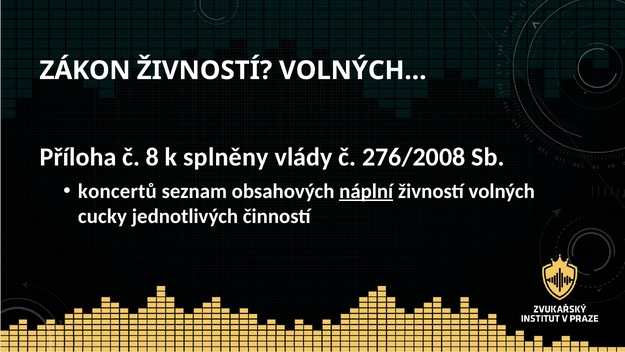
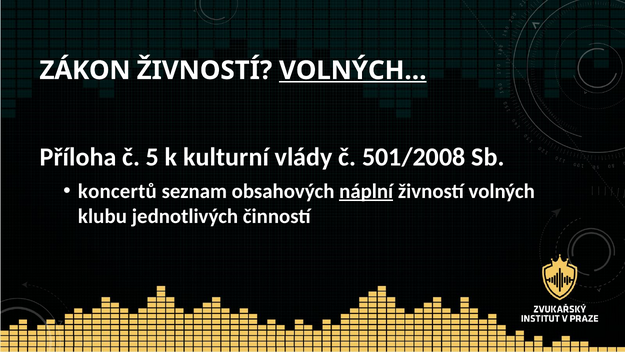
VOLNÝCH… underline: none -> present (353, 70)
8: 8 -> 5 (153, 157)
splněny: splněny -> kulturní (226, 157)
276/2008: 276/2008 -> 501/2008 (414, 157)
cucky: cucky -> klubu (102, 216)
